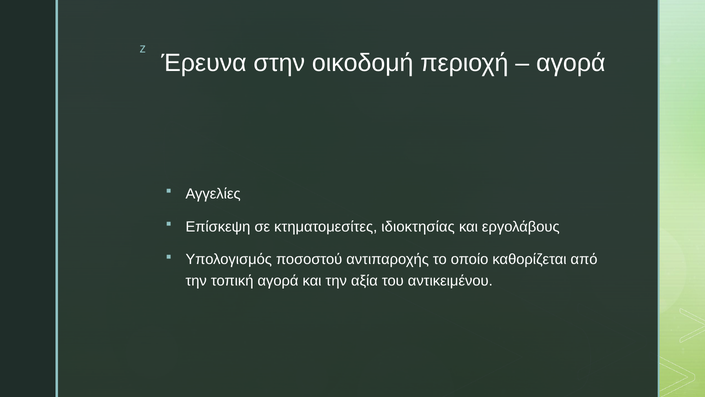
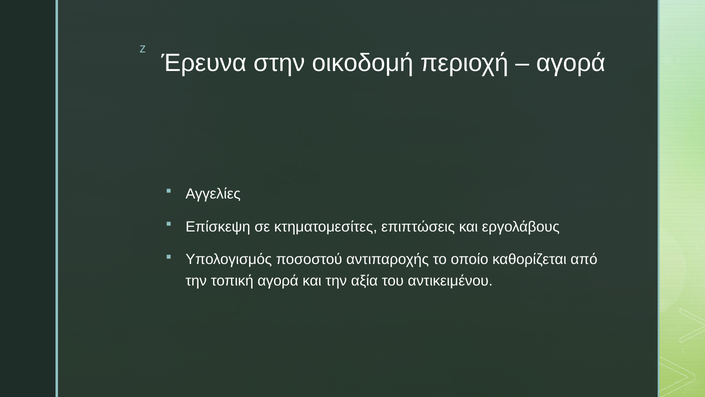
ιδιοκτησίας: ιδιοκτησίας -> επιπτώσεις (418, 226)
